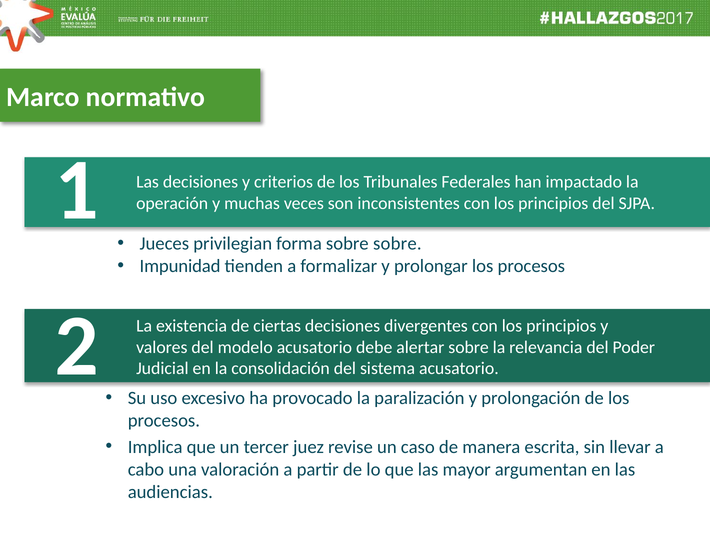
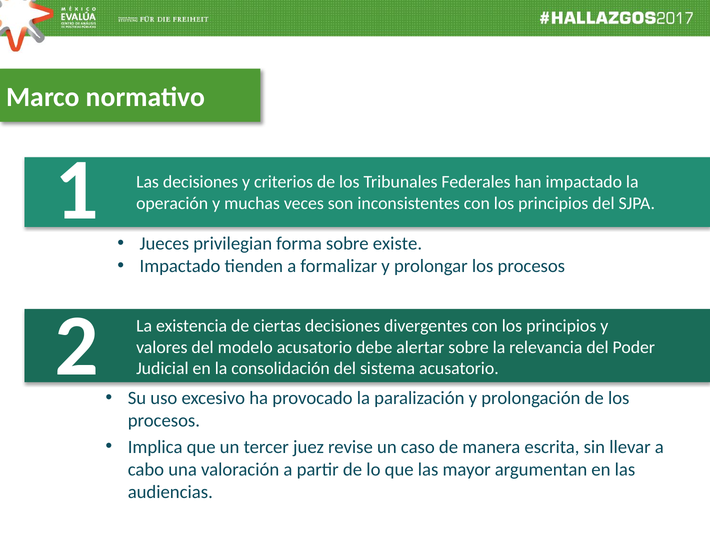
sobre sobre: sobre -> existe (397, 243)
Impunidad: Impunidad -> Impactado (180, 266)
